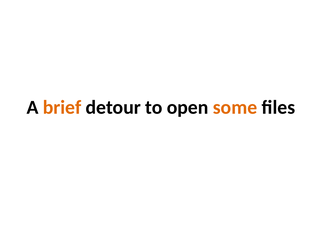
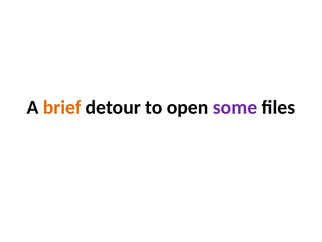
some colour: orange -> purple (235, 107)
